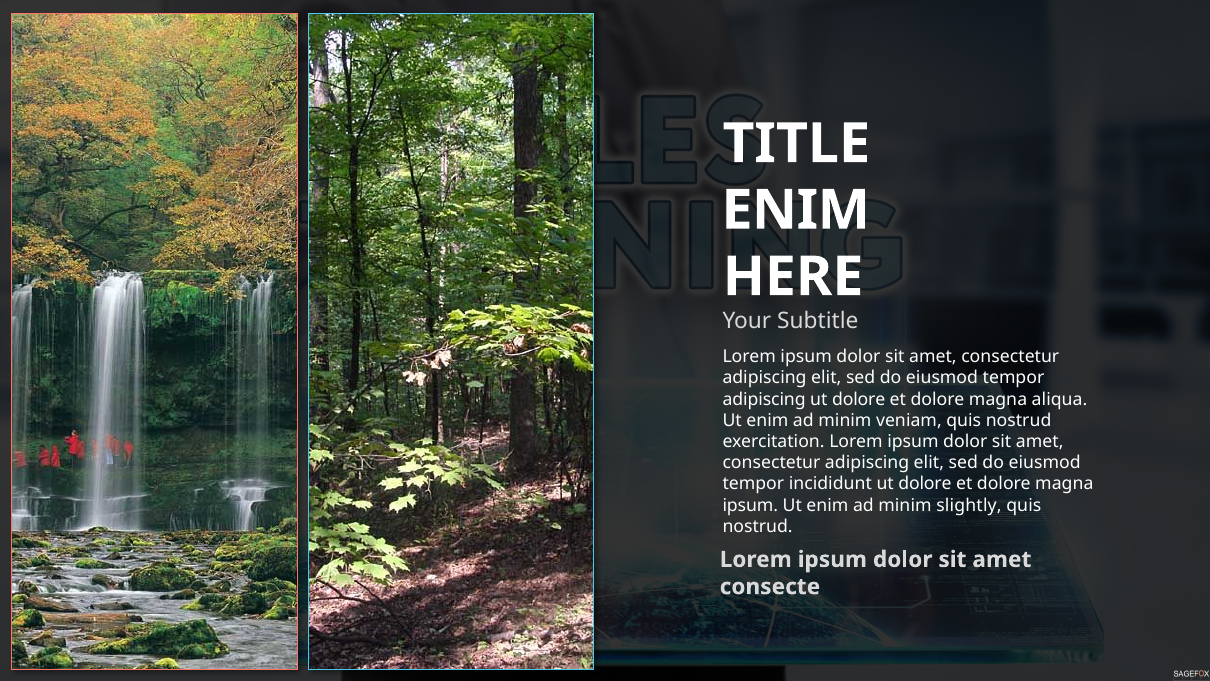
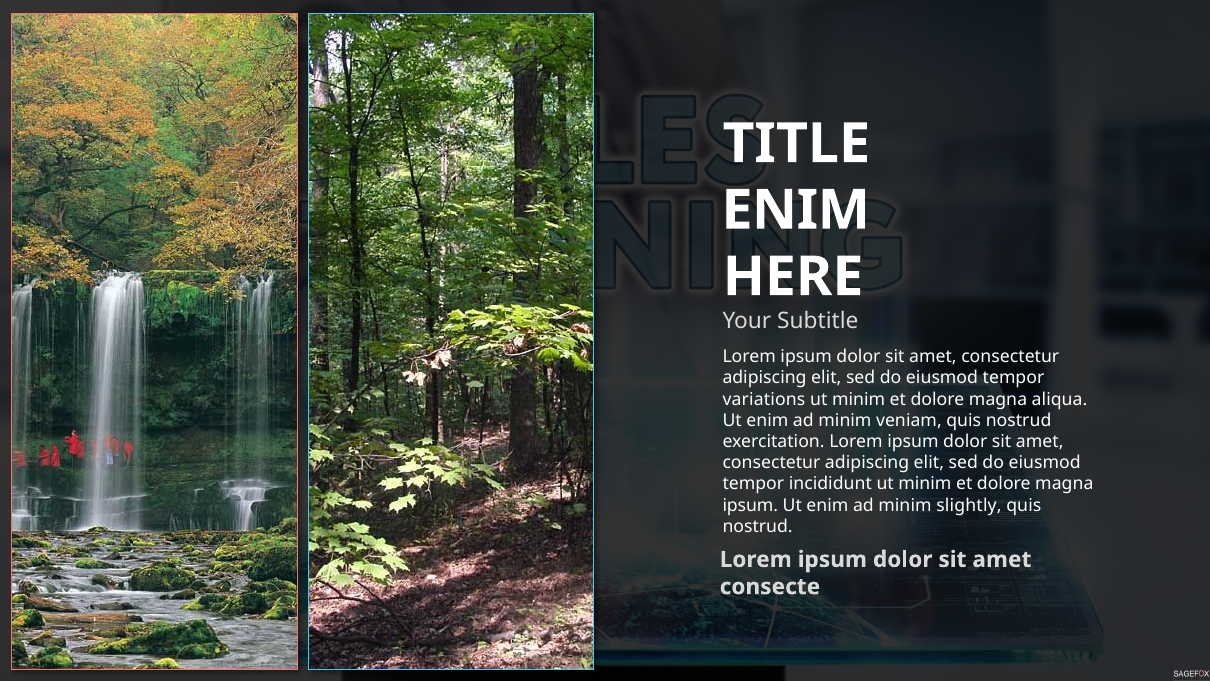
adipiscing: adipiscing -> variations (764, 399)
dolore: dolore -> minim (859, 399)
incididunt ut dolore: dolore -> minim (925, 484)
